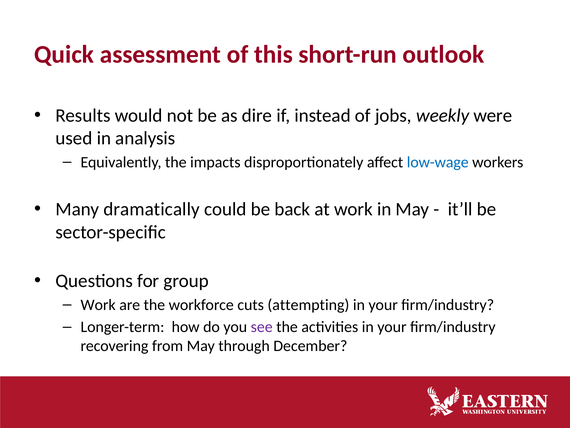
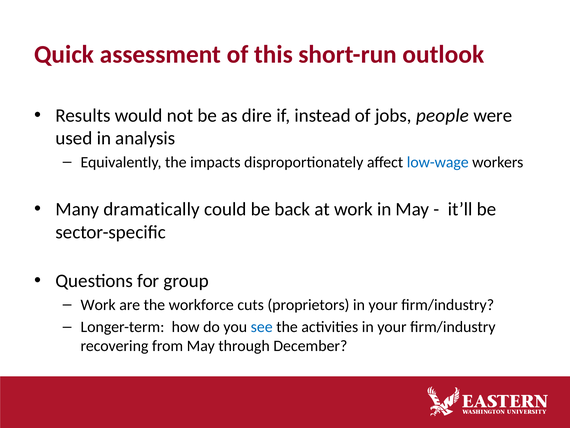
weekly: weekly -> people (443, 115)
attempting: attempting -> proprietors (308, 304)
see colour: purple -> blue (262, 327)
